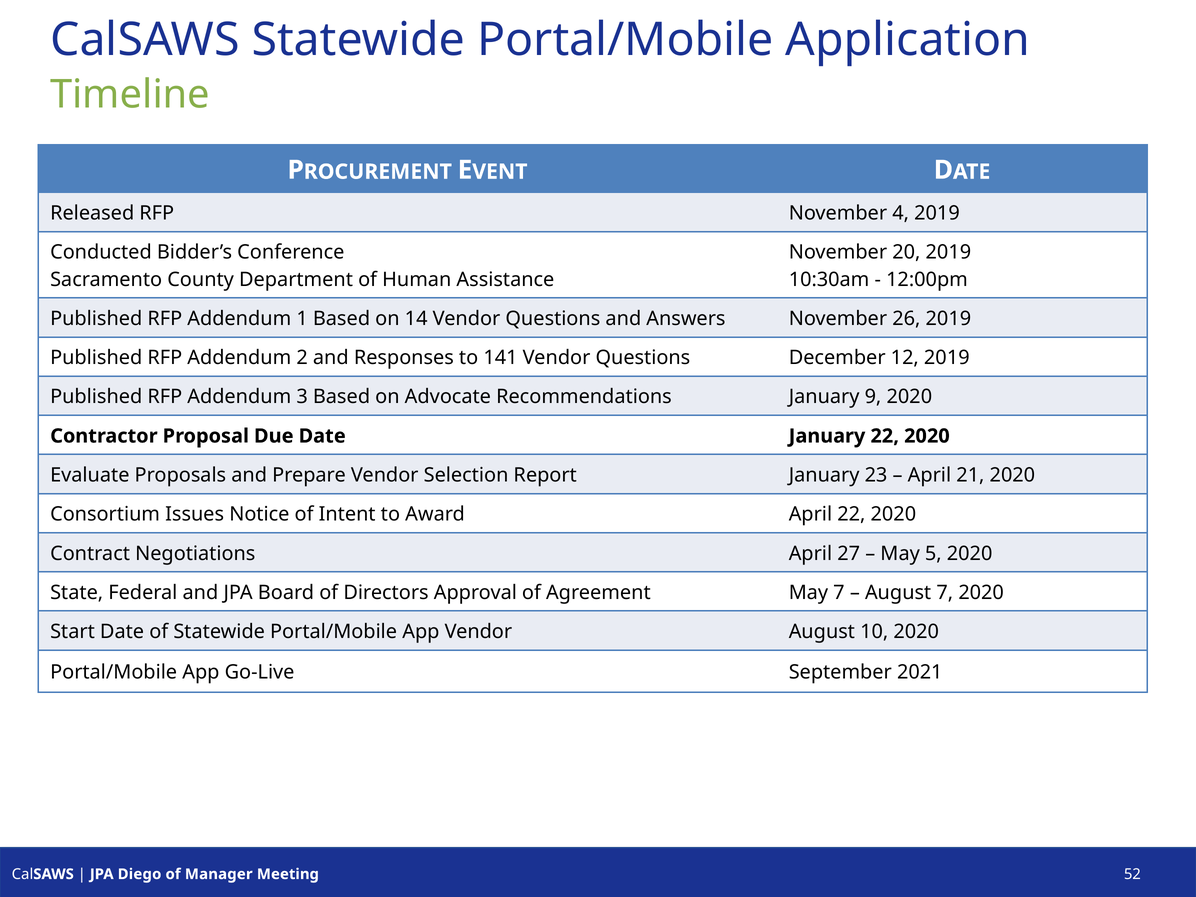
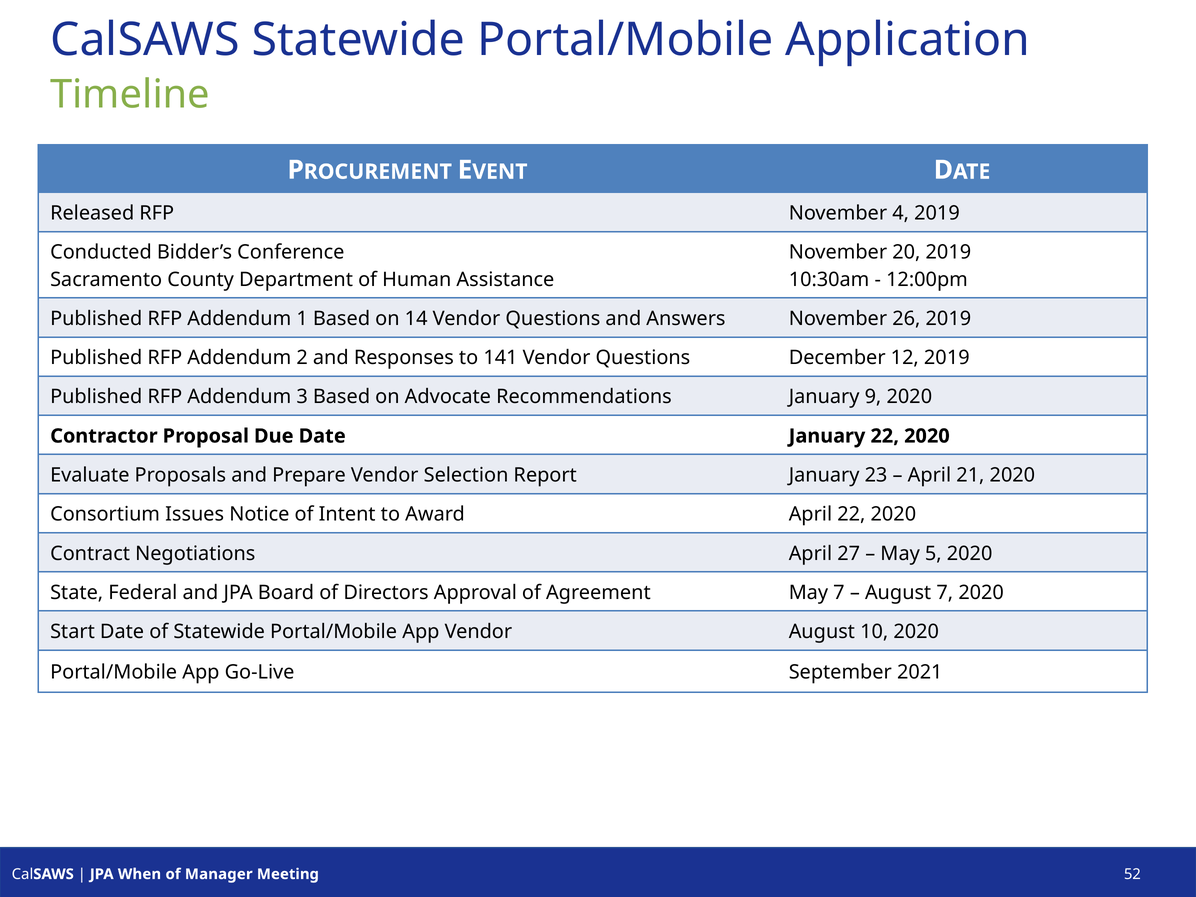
Diego: Diego -> When (140, 874)
